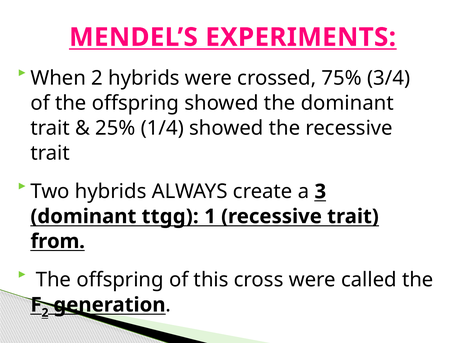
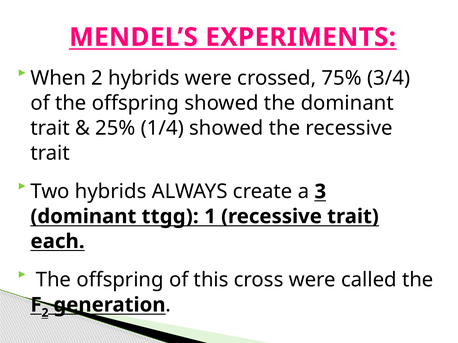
from: from -> each (58, 242)
